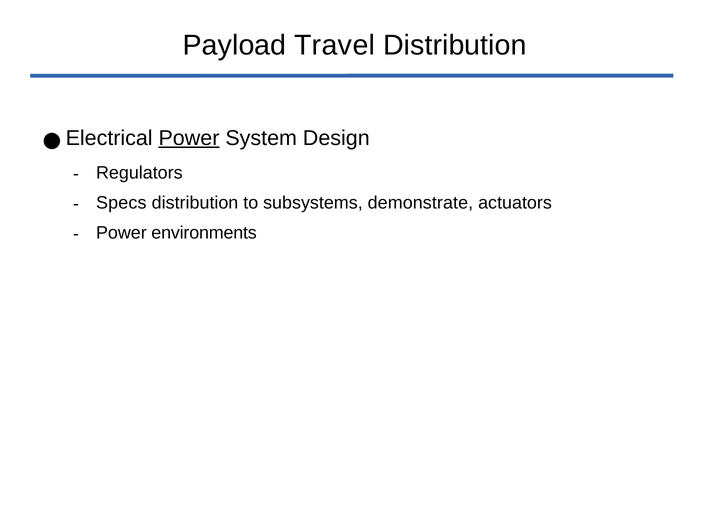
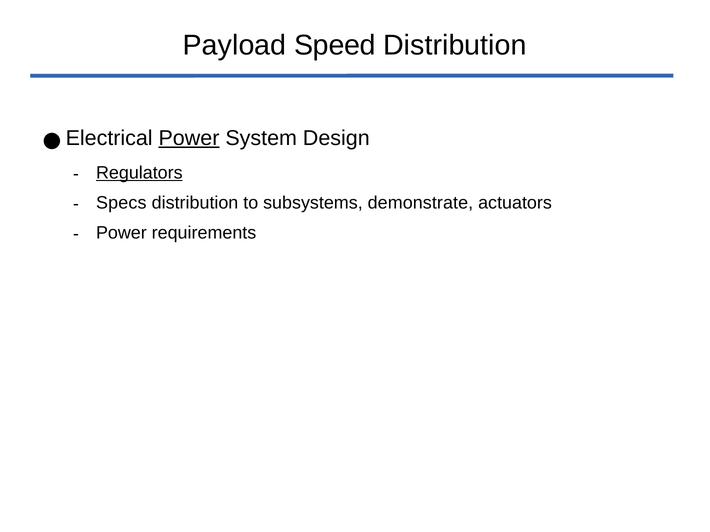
Travel: Travel -> Speed (335, 46)
Regulators underline: none -> present (139, 173)
environments: environments -> requirements (204, 233)
